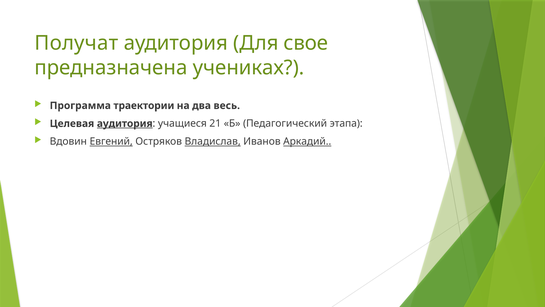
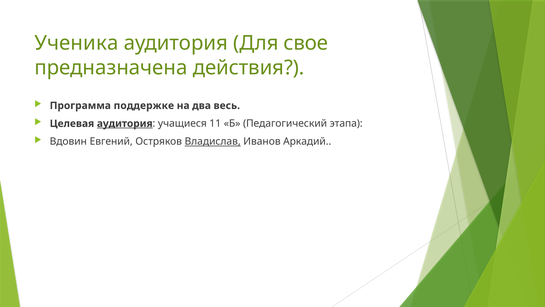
Получат: Получат -> Ученика (76, 43)
учениках: учениках -> действия (249, 68)
траектории: траектории -> поддержке (144, 105)
21: 21 -> 11 (215, 123)
Евгений underline: present -> none (111, 141)
Аркадий underline: present -> none (307, 141)
